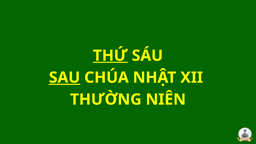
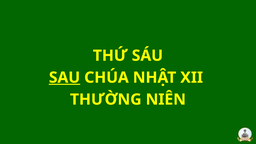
THỨ underline: present -> none (110, 56)
